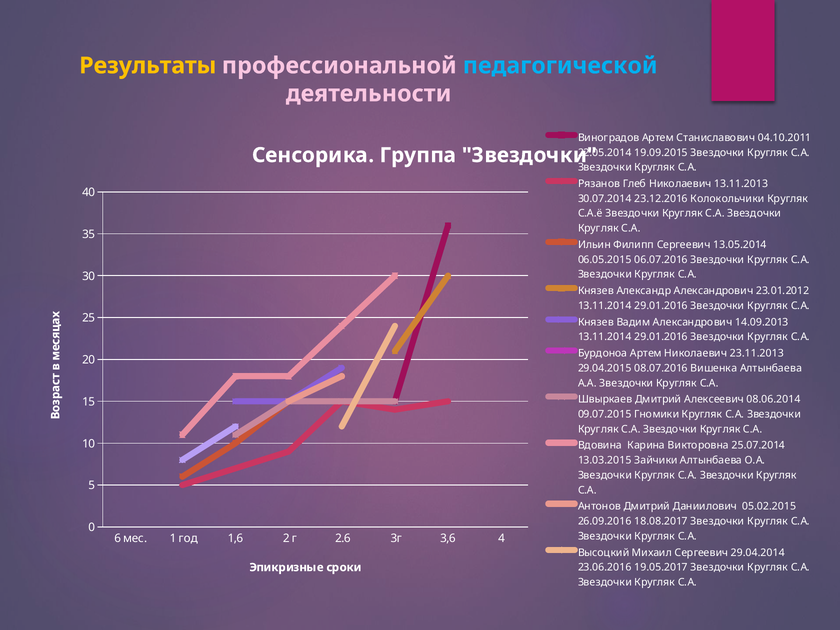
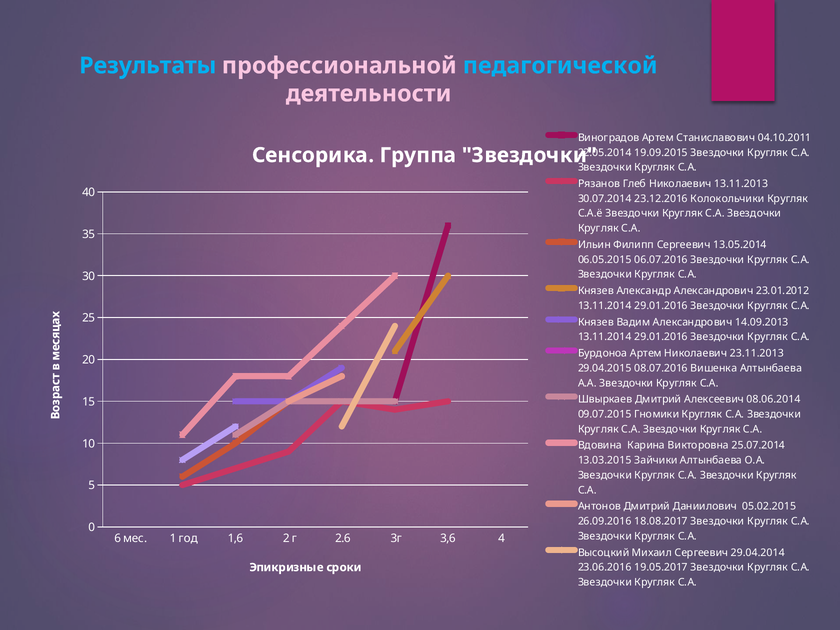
Результаты colour: yellow -> light blue (148, 66)
